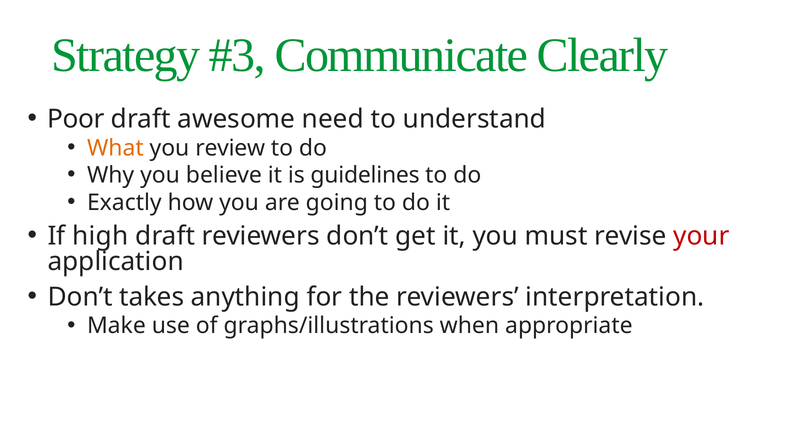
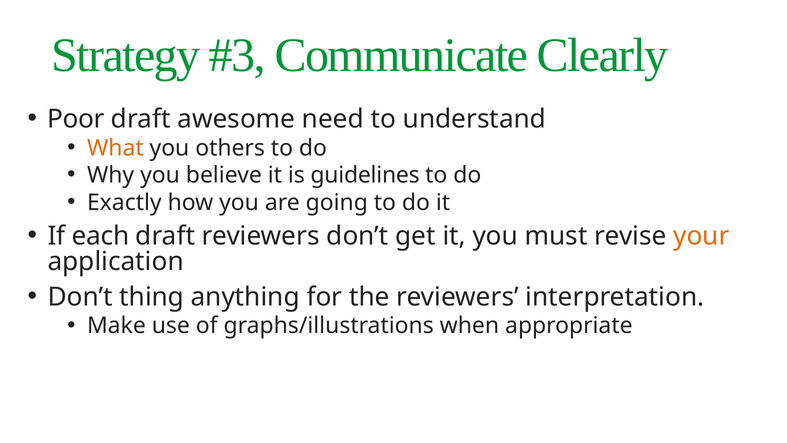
review: review -> others (230, 148)
high: high -> each (101, 236)
your colour: red -> orange (701, 236)
takes: takes -> thing (152, 297)
